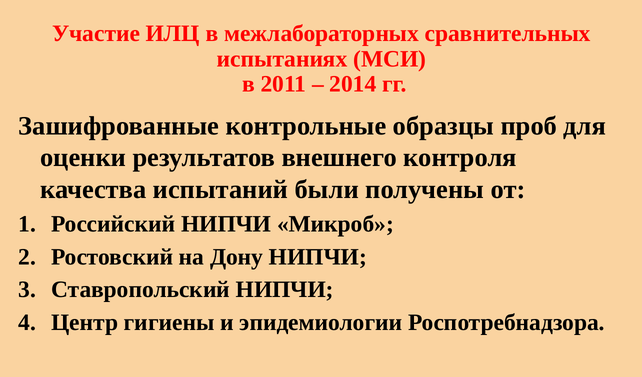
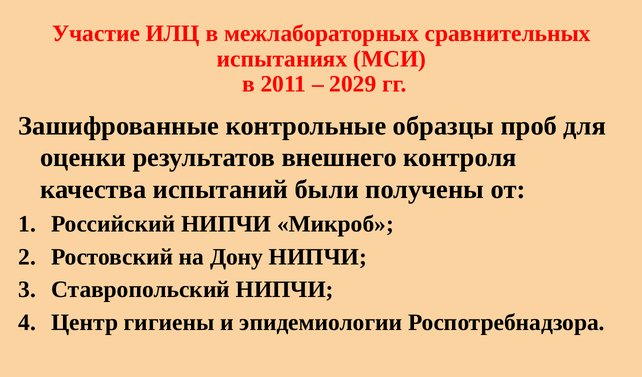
2014: 2014 -> 2029 (353, 84)
